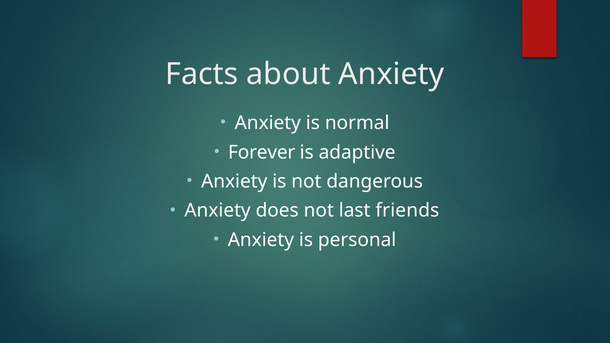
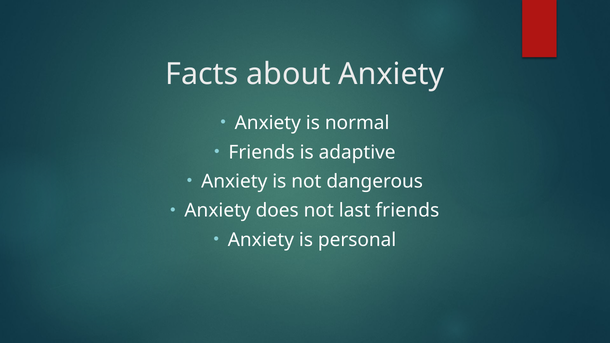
Forever: Forever -> Friends (262, 152)
